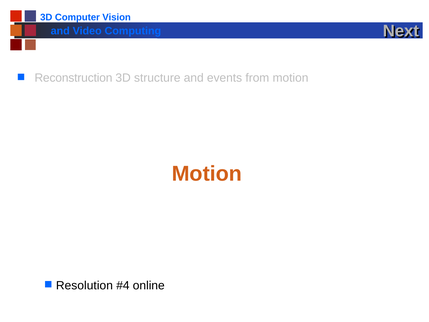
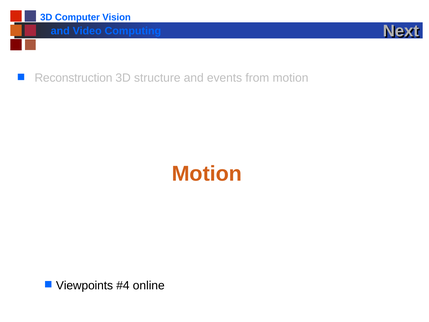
Resolution: Resolution -> Viewpoints (84, 285)
